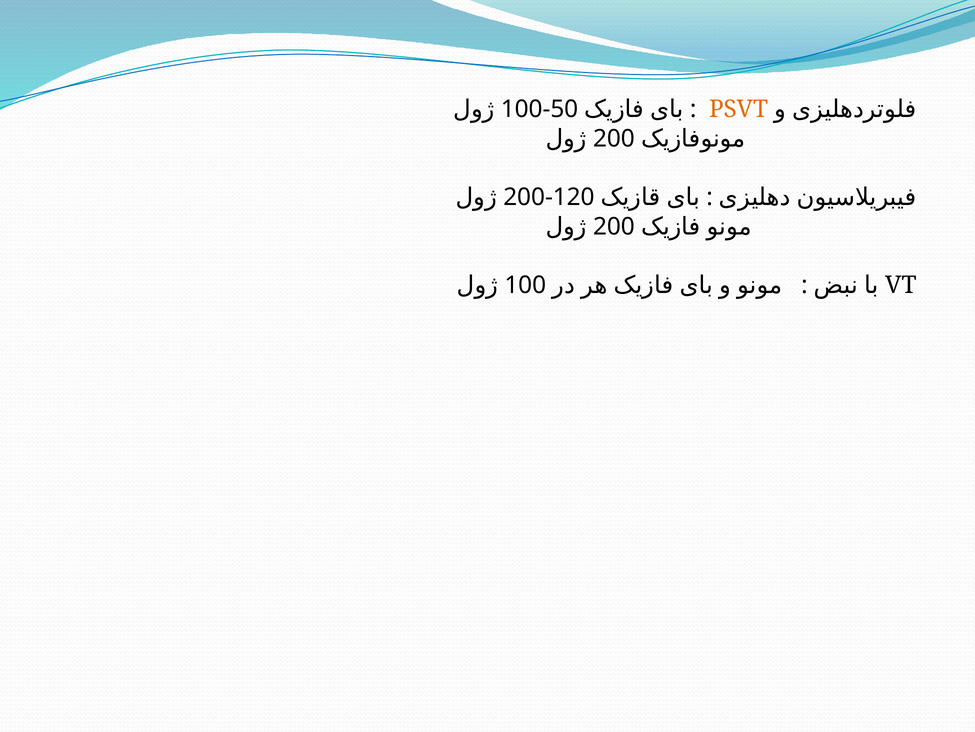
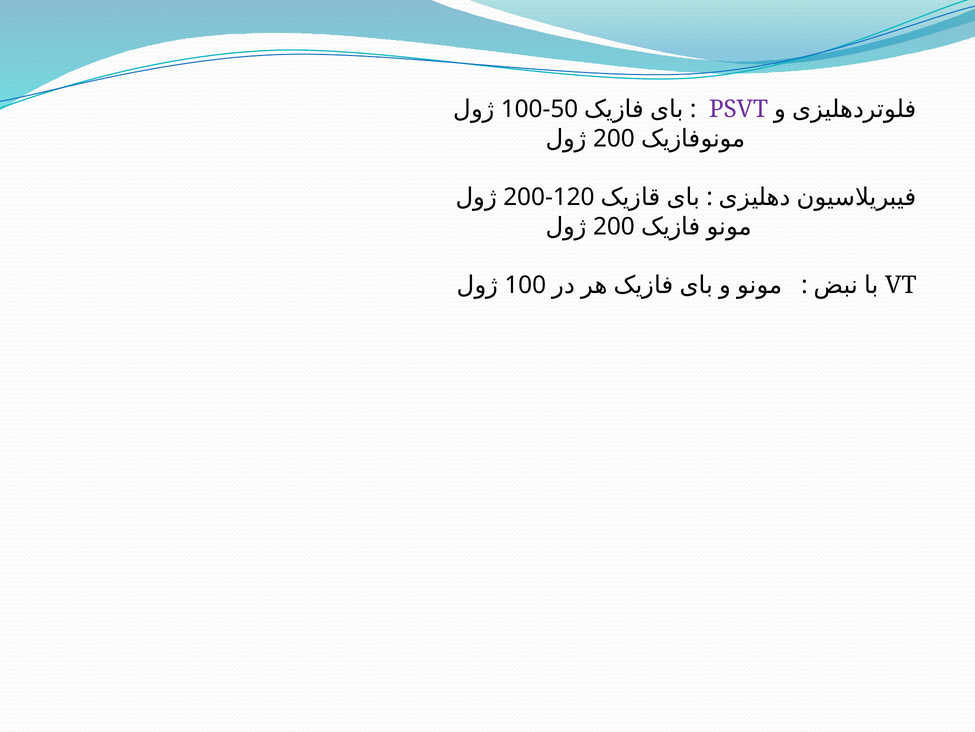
PSVT colour: orange -> purple (739, 109)
